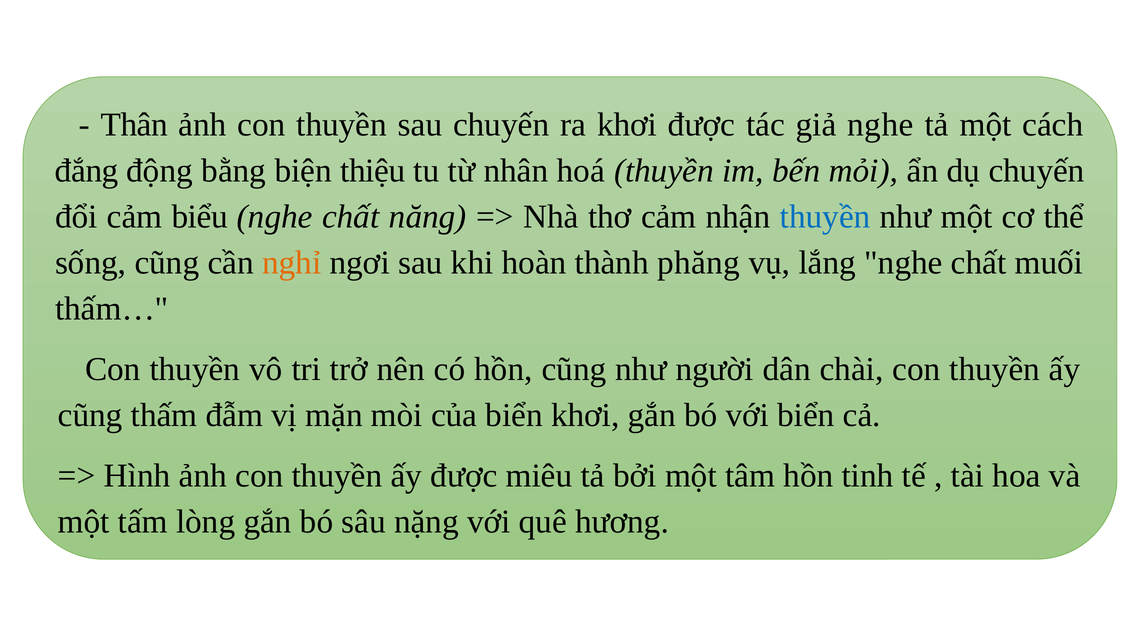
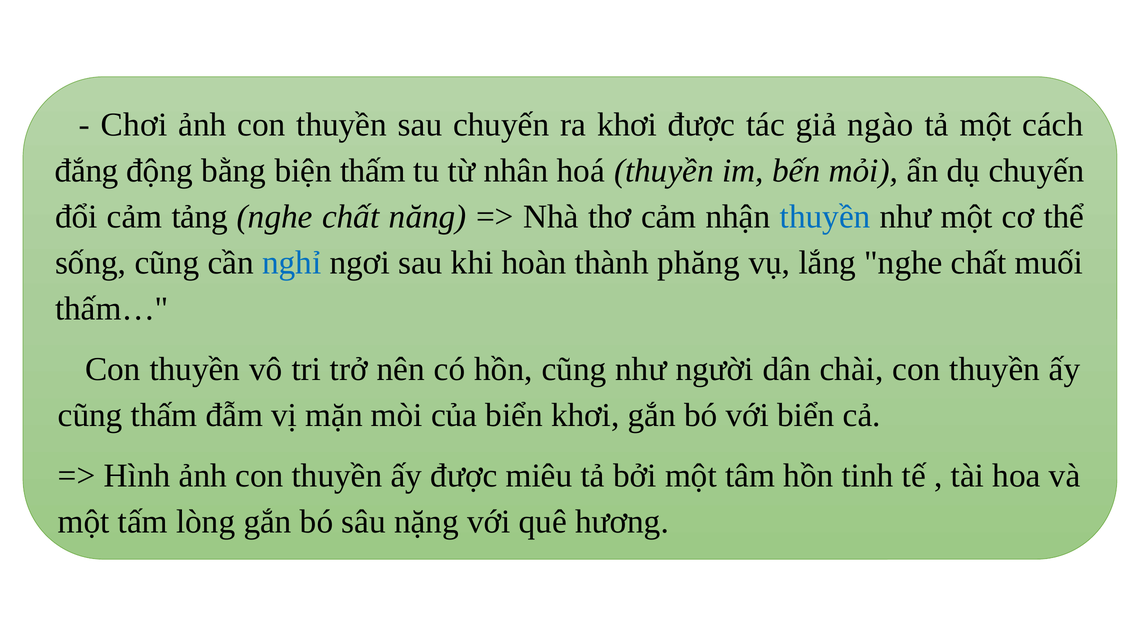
Thân: Thân -> Chơi (134, 125)
giả nghe: nghe -> ngào (880, 125)
biện thiệu: thiệu -> thấm (373, 171)
biểu: biểu -> tảng (200, 217)
nghỉ colour: orange -> blue (292, 263)
